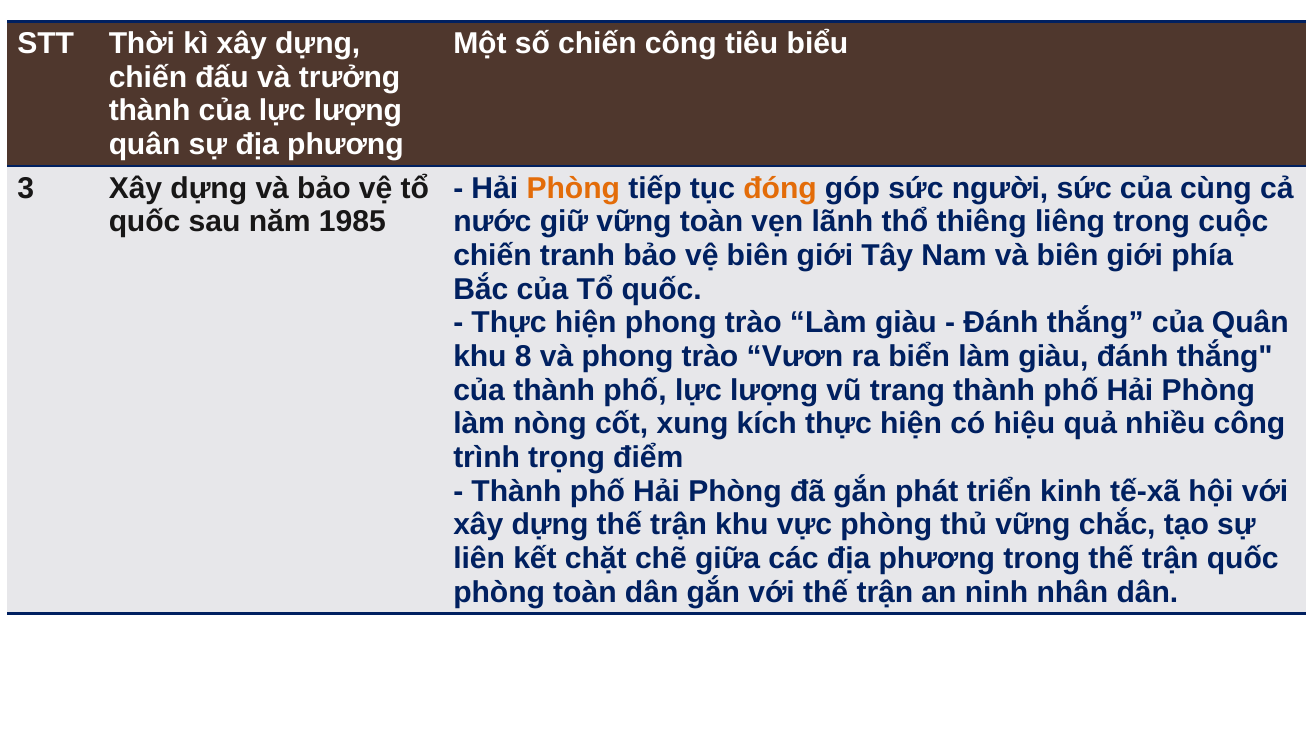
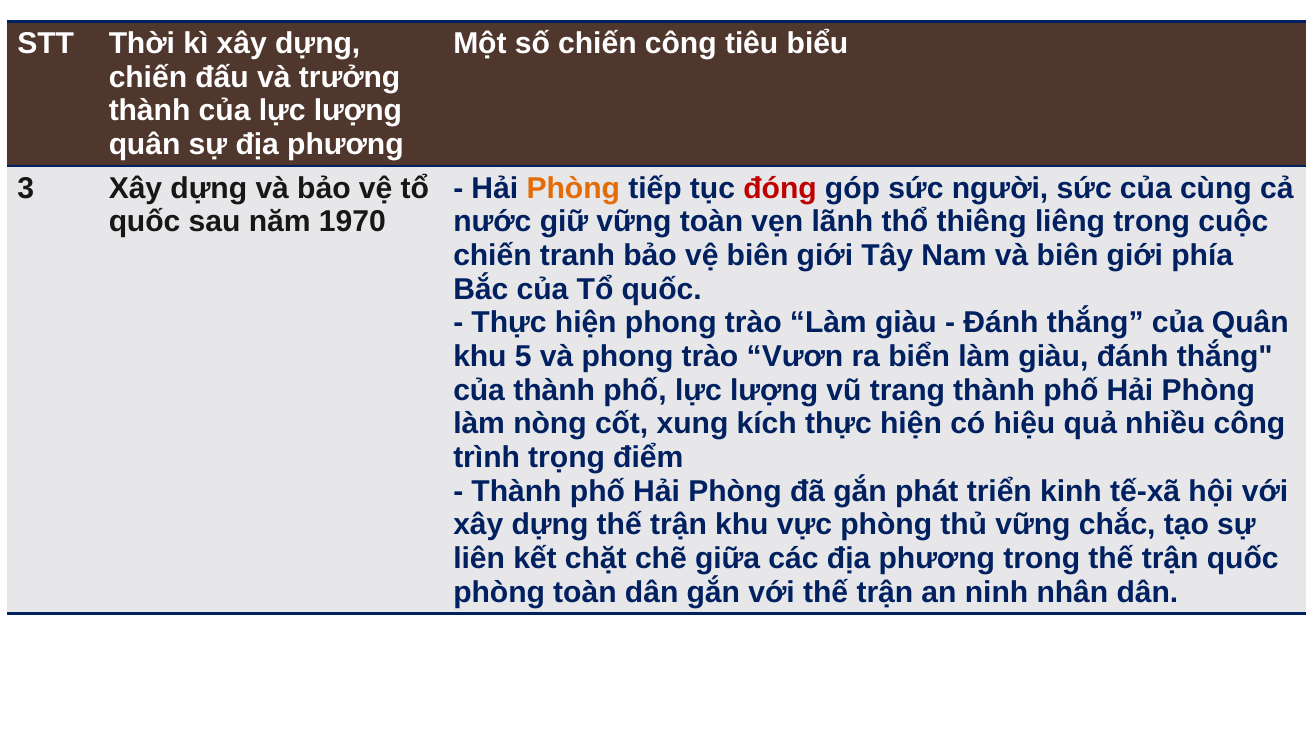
đóng colour: orange -> red (780, 188)
1985: 1985 -> 1970 (352, 222)
8: 8 -> 5 (523, 357)
